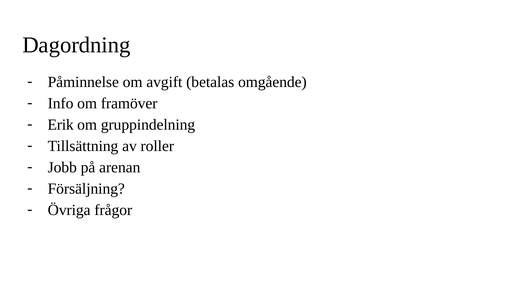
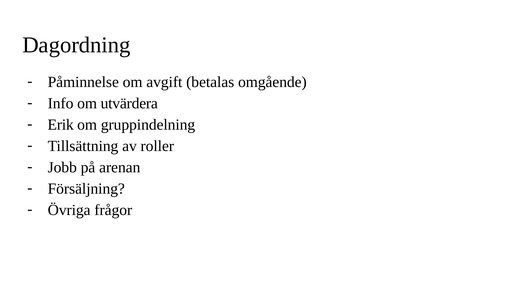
framöver: framöver -> utvärdera (129, 103)
